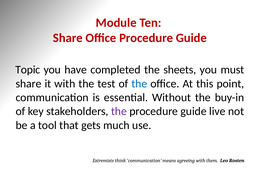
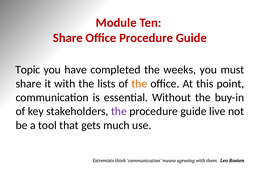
sheets: sheets -> weeks (180, 70)
test: test -> lists (106, 84)
the colour: blue -> orange (139, 84)
